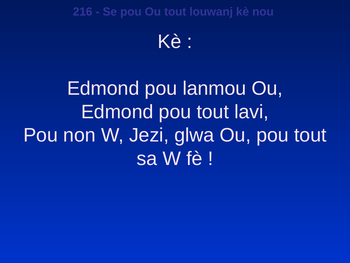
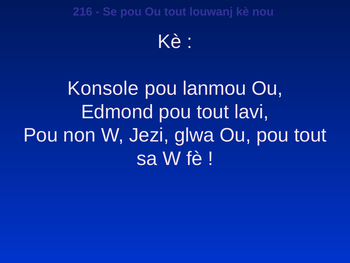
Edmond: Edmond -> Konsole (103, 88)
